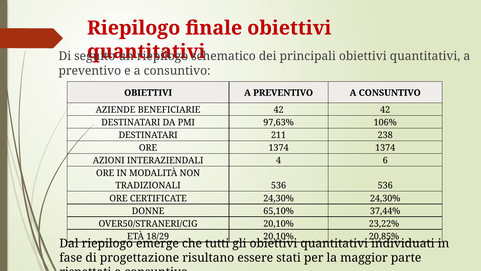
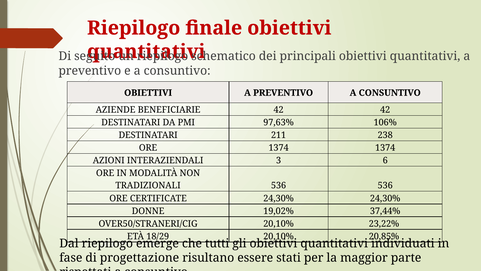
4: 4 -> 3 (279, 160)
65,10%: 65,10% -> 19,02% (279, 211)
